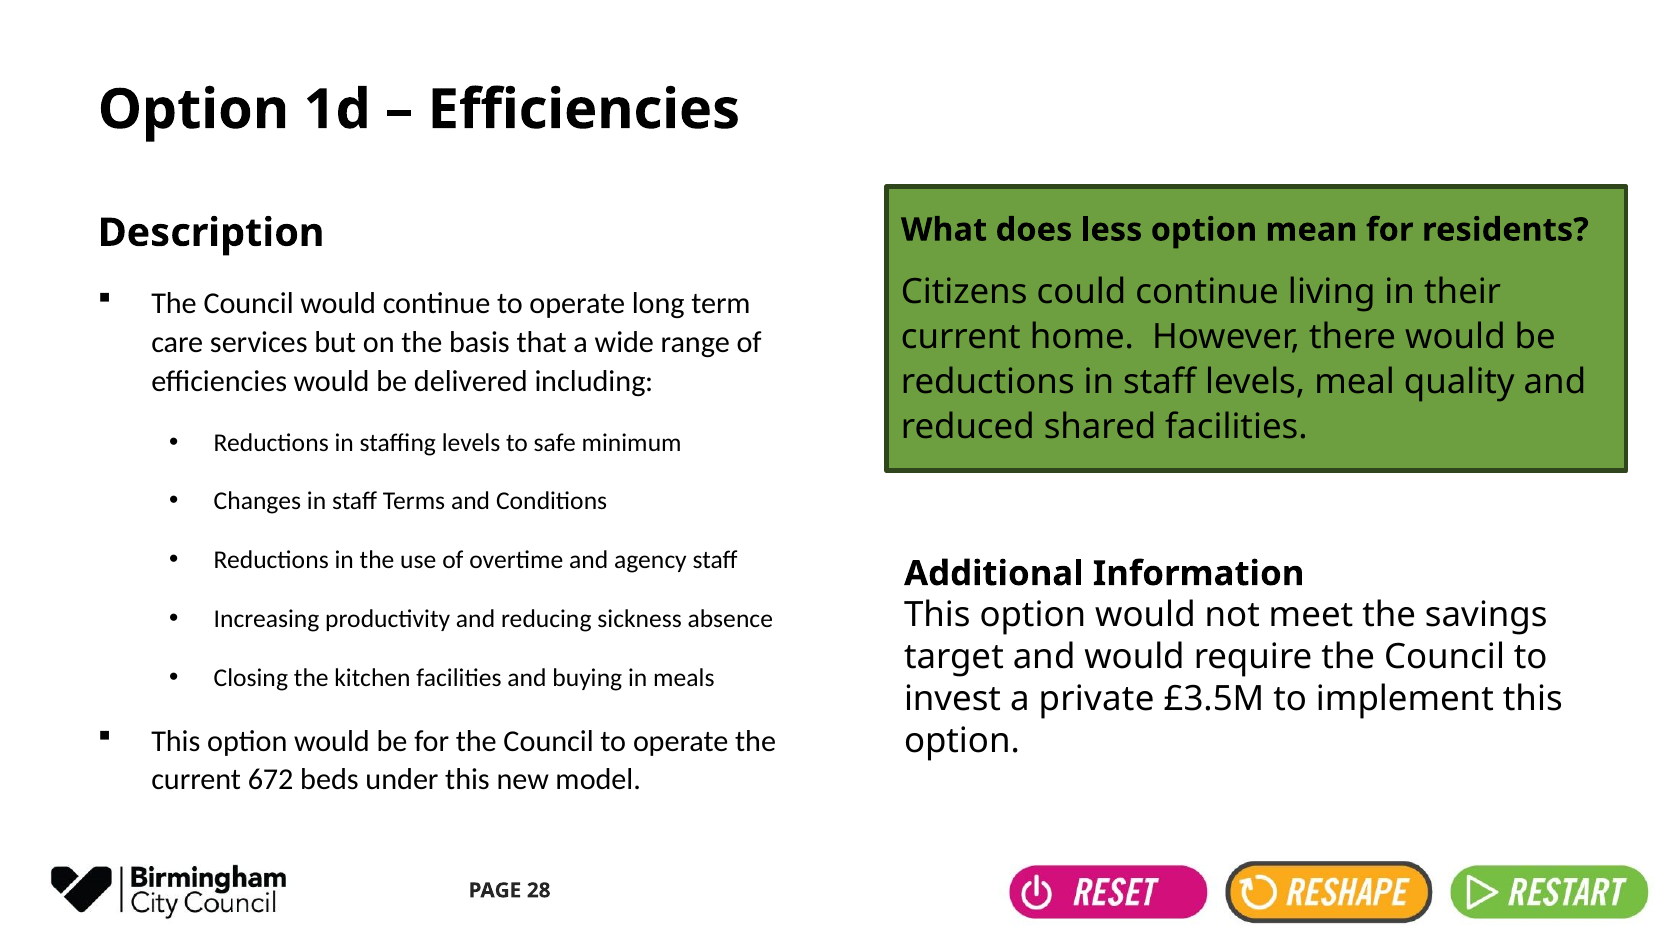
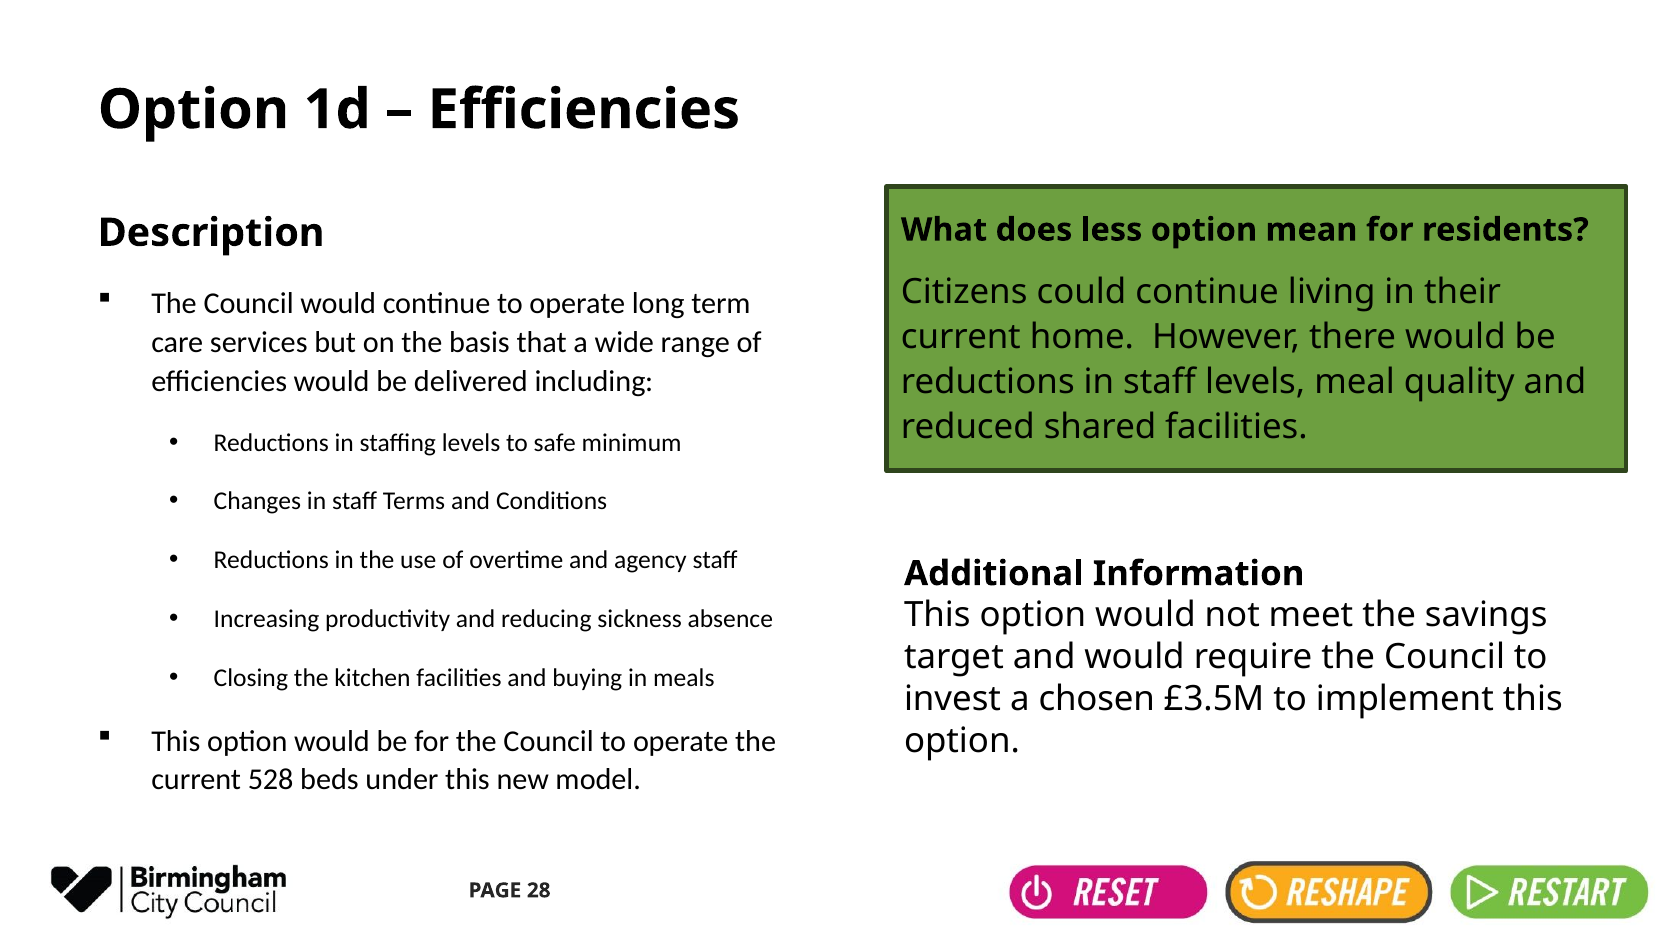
private: private -> chosen (1097, 699)
672: 672 -> 528 (271, 780)
